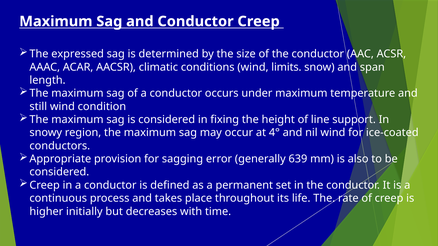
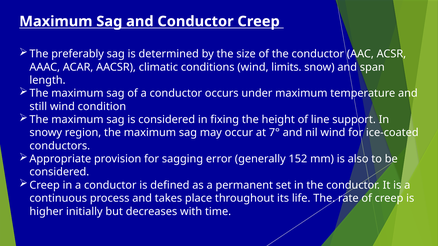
expressed: expressed -> preferably (78, 54)
4°: 4° -> 7° (274, 133)
639: 639 -> 152 (298, 159)
